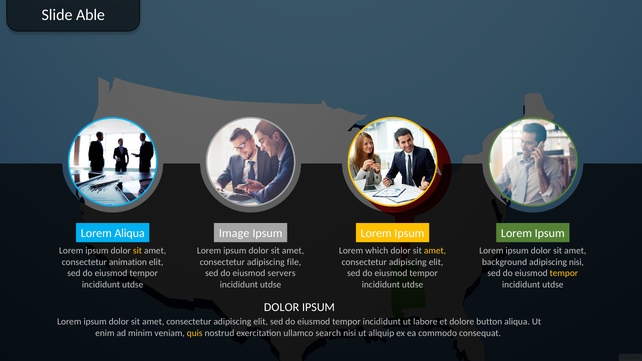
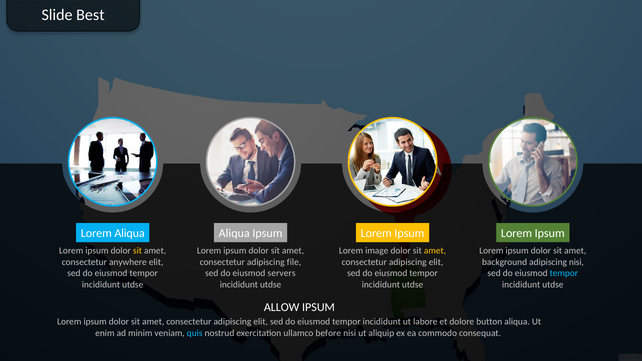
Able: Able -> Best (90, 15)
Image: Image -> Aliqua (234, 234)
which: which -> image (377, 251)
animation: animation -> anywhere (128, 262)
tempor colour: yellow -> light blue (564, 273)
DOLOR: DOLOR -> ALLOW (282, 307)
quis colour: yellow -> light blue (195, 333)
search: search -> before (328, 333)
